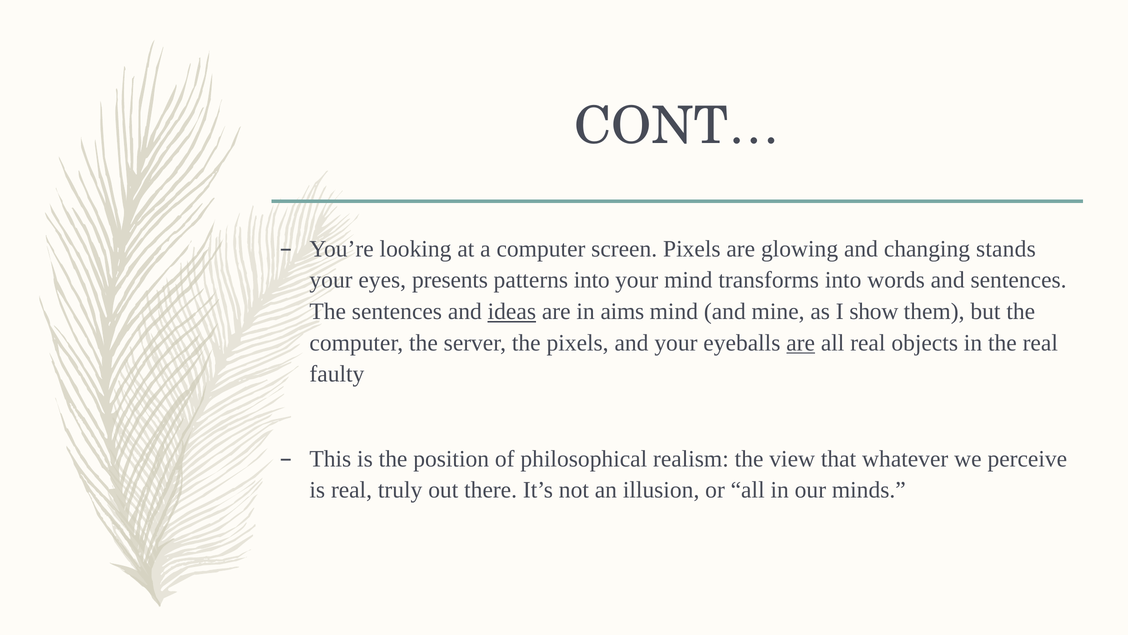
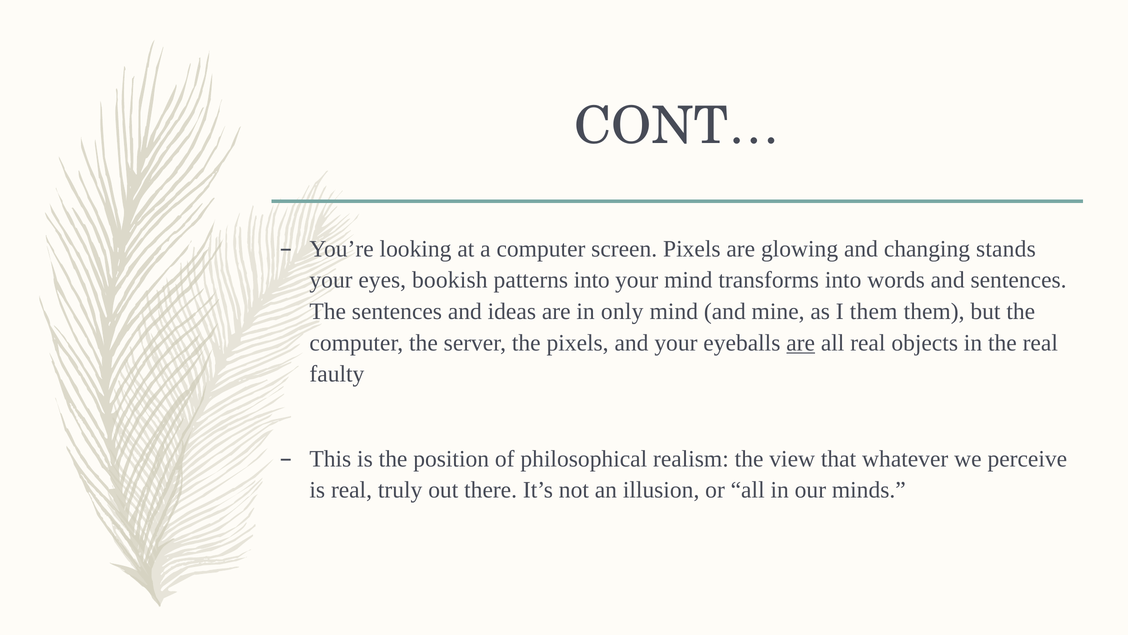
presents: presents -> bookish (450, 280)
ideas underline: present -> none (512, 311)
aims: aims -> only (622, 311)
I show: show -> them (874, 311)
